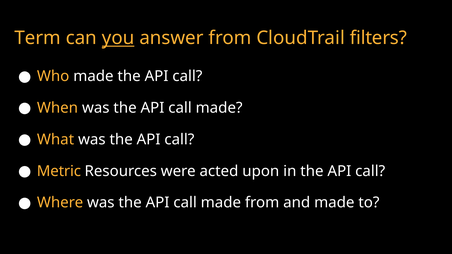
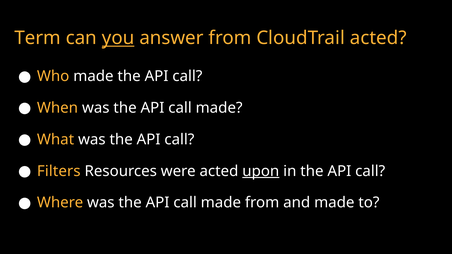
CloudTrail filters: filters -> acted (378, 38)
Metric: Metric -> Filters (59, 171)
upon underline: none -> present (261, 171)
